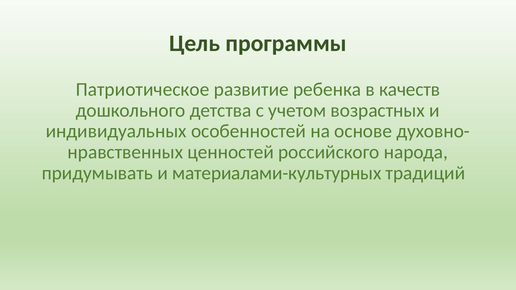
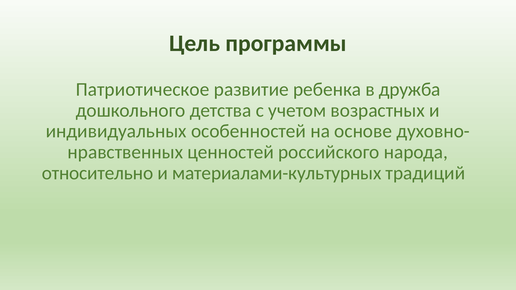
качеств: качеств -> дружба (410, 90)
придумывать: придумывать -> относительно (97, 173)
